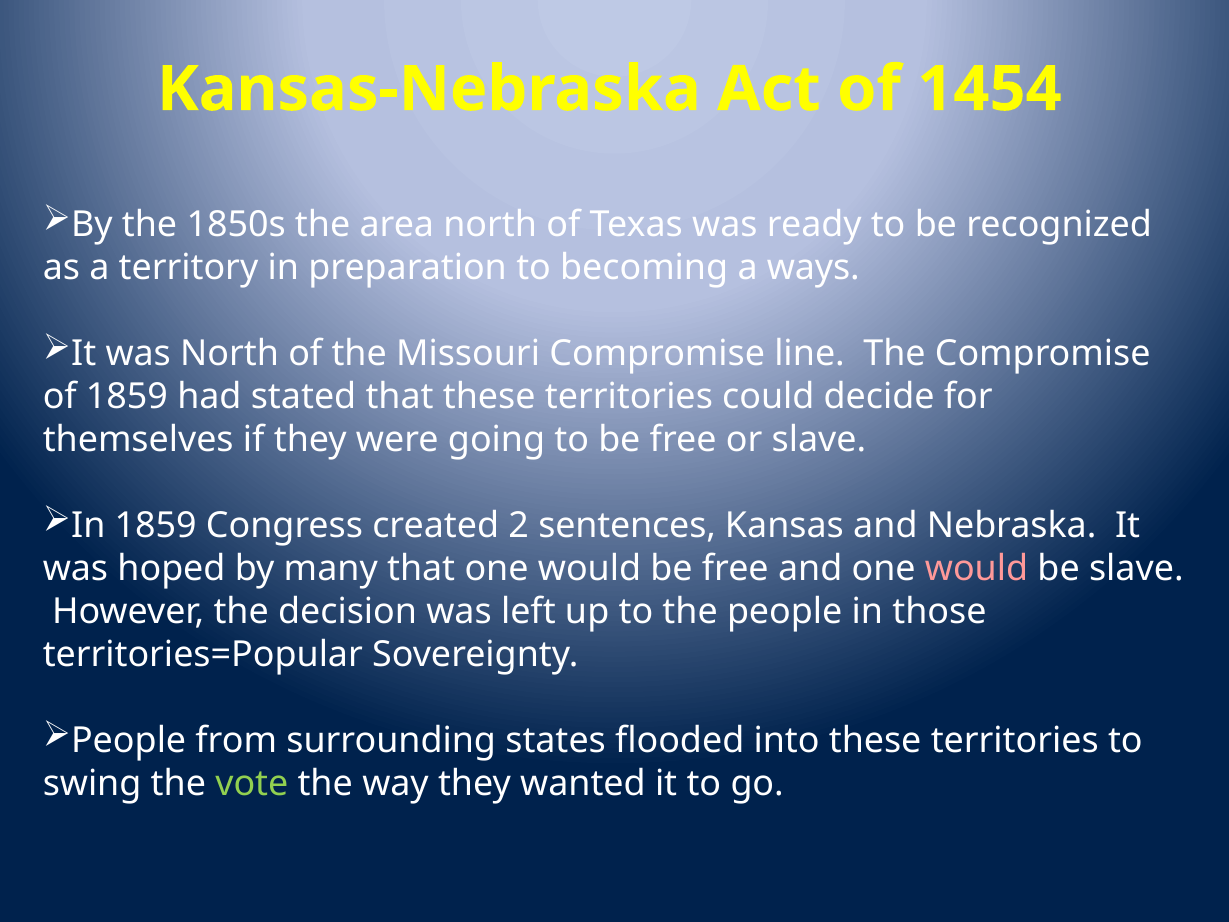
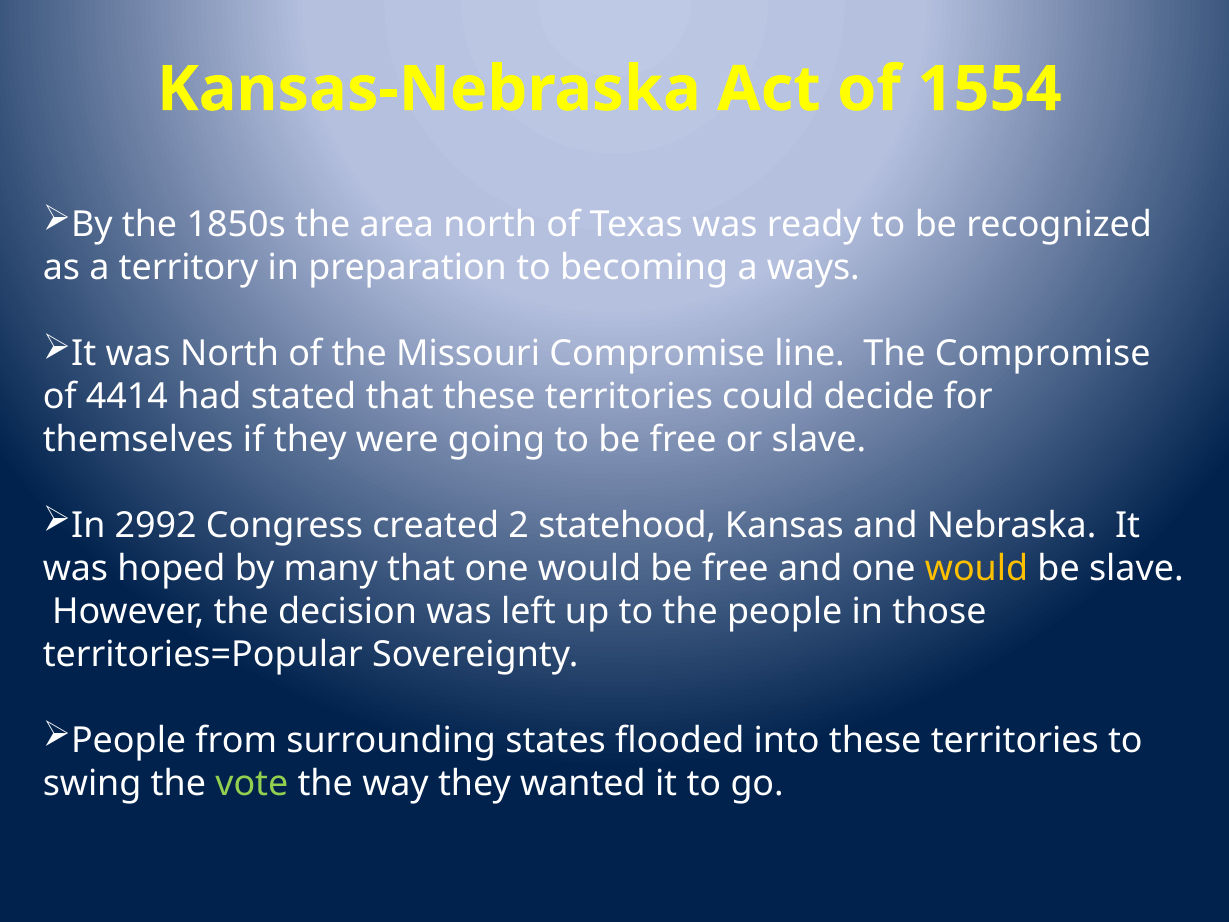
1454: 1454 -> 1554 (990, 89)
of 1859: 1859 -> 4414 (127, 396)
In 1859: 1859 -> 2992 (156, 525)
sentences: sentences -> statehood (627, 525)
would colour: pink -> yellow (977, 568)
